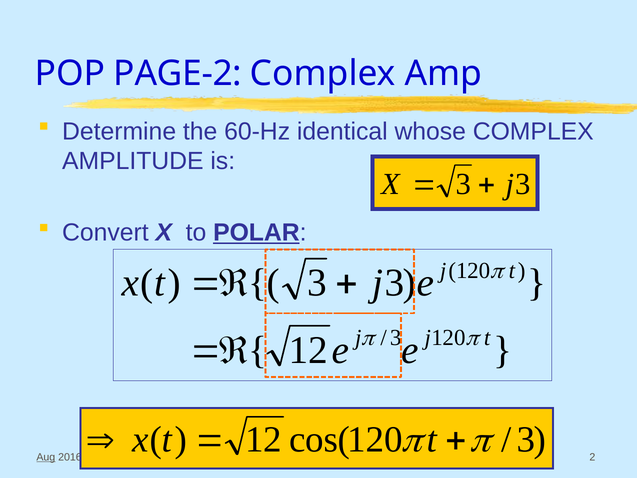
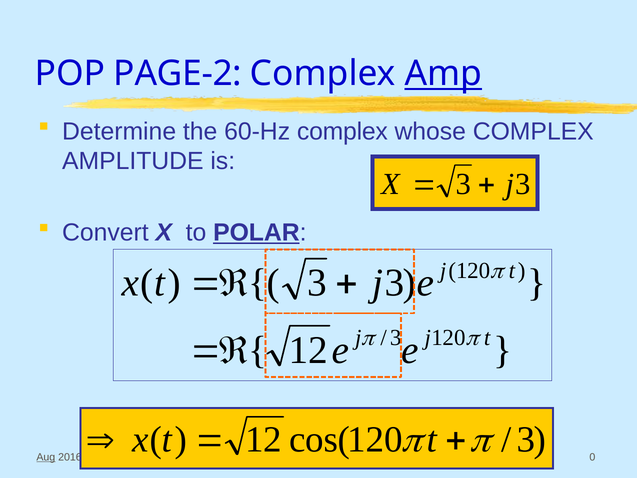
Amp underline: none -> present (443, 74)
60-Hz identical: identical -> complex (342, 131)
2: 2 -> 0 (592, 457)
